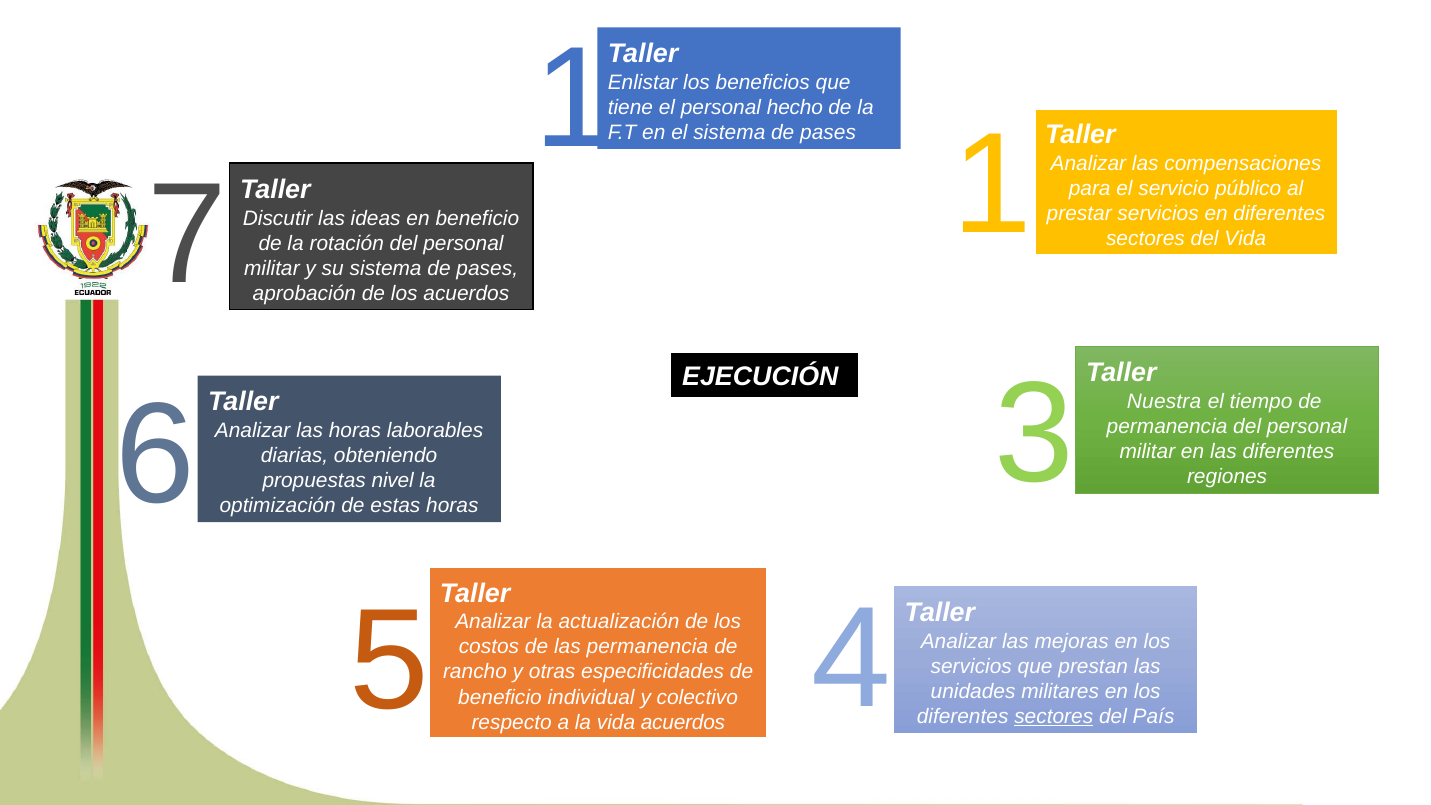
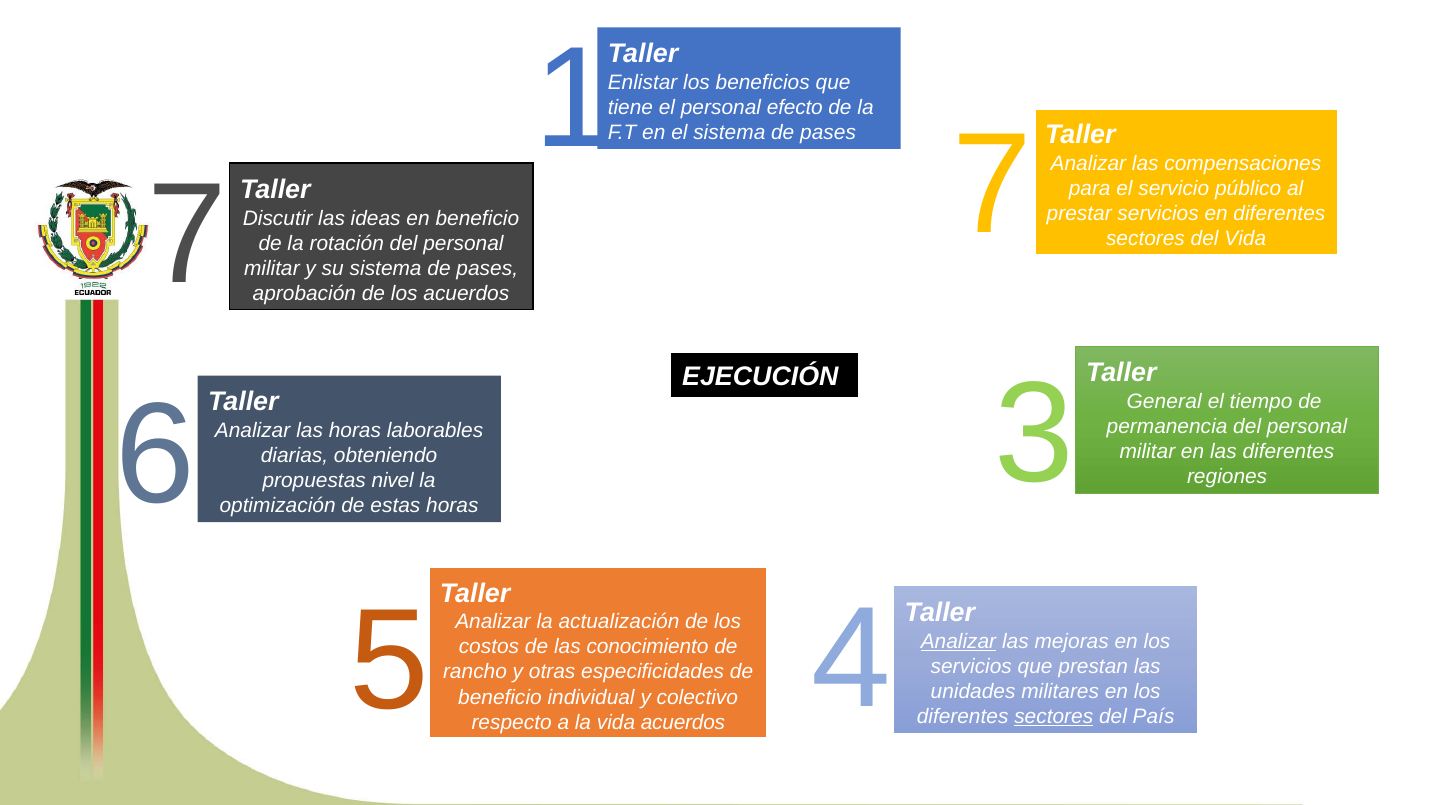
hecho: hecho -> efecto (795, 107)
pases 1: 1 -> 7 (993, 185)
Nuestra: Nuestra -> General (1164, 402)
Analizar underline: none -> present (958, 641)
las permanencia: permanencia -> conocimiento (648, 647)
